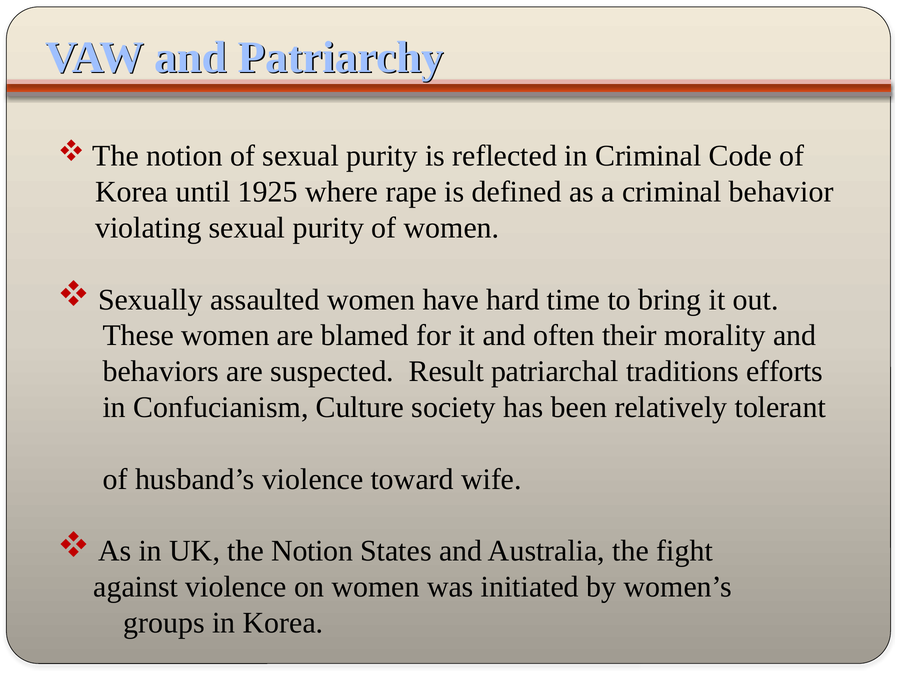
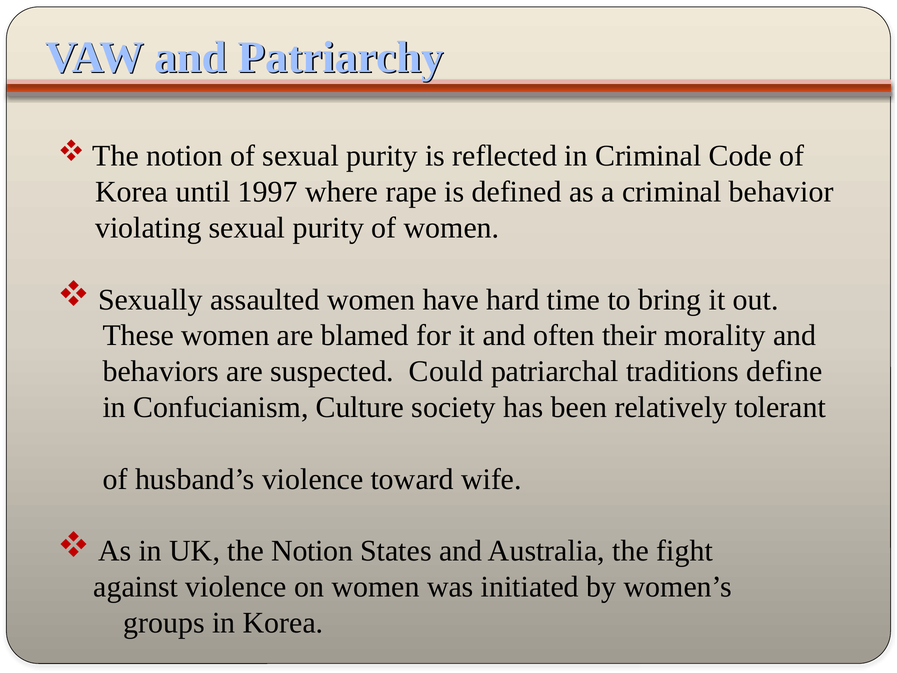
1925: 1925 -> 1997 (268, 192)
Result: Result -> Could (446, 371)
efforts: efforts -> define (784, 371)
